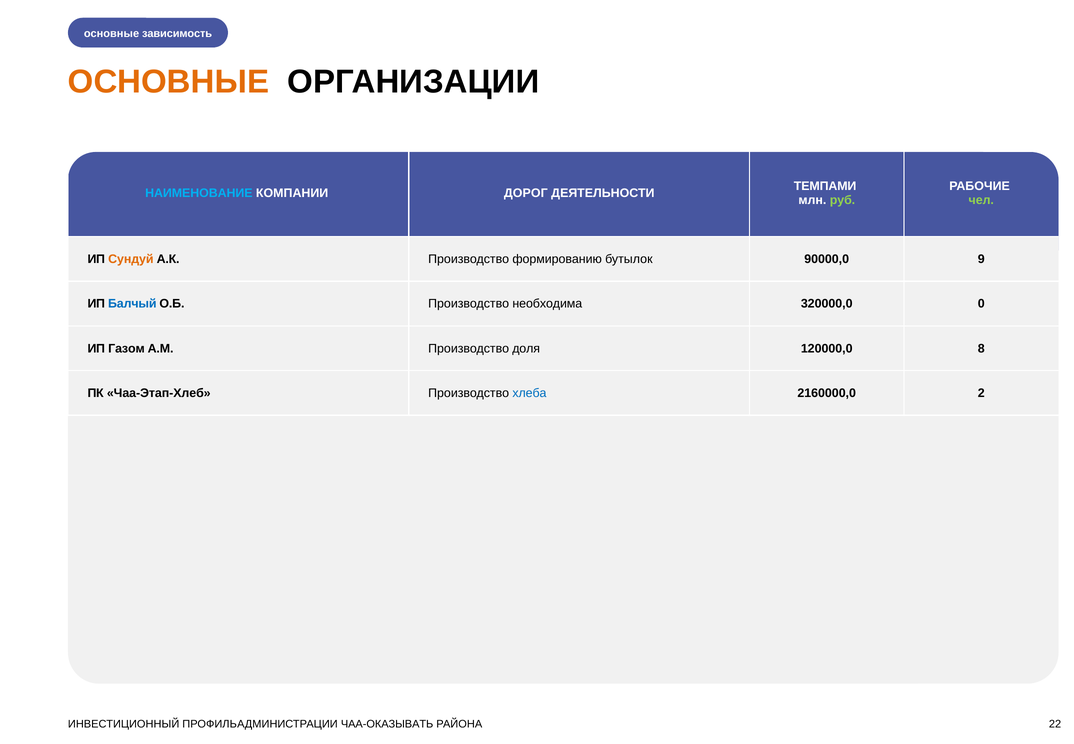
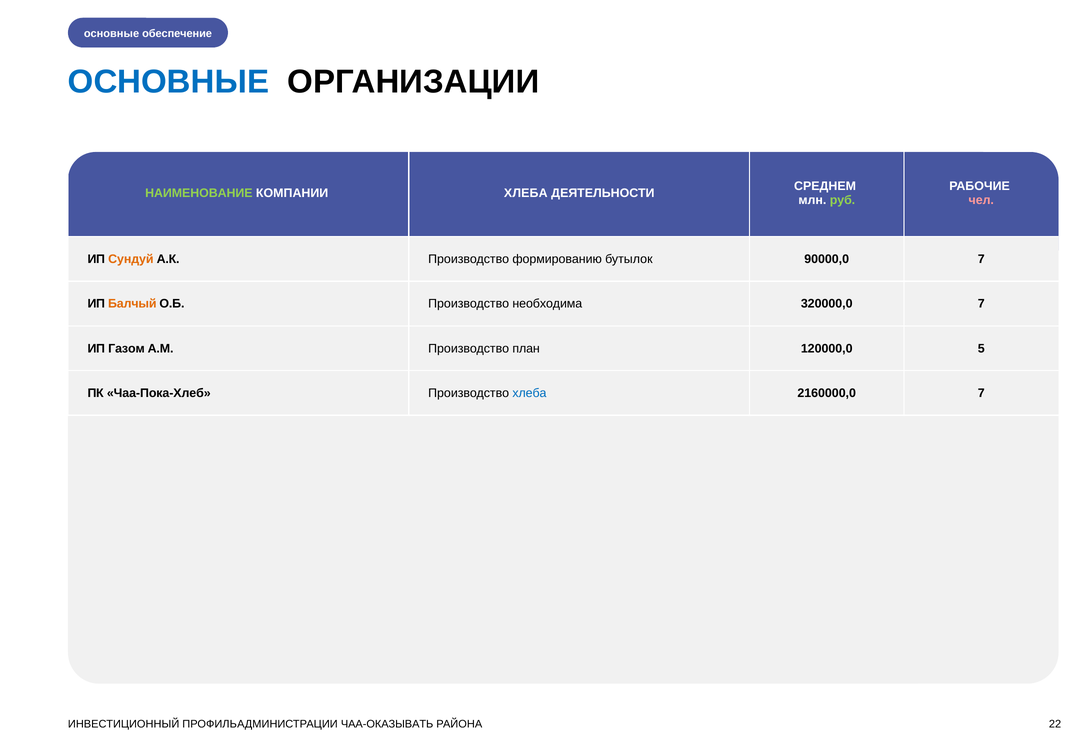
зависимость: зависимость -> обеспечение (177, 33)
ОСНОВНЫЕ colour: orange -> blue (168, 82)
ТЕМПАМИ: ТЕМПАМИ -> СРЕДНЕМ (825, 186)
НАИМЕНОВАНИЕ colour: light blue -> light green (199, 193)
КОМПАНИИ ДОРОГ: ДОРОГ -> ХЛЕБА (526, 193)
чел colour: light green -> pink (981, 200)
90000,0 9: 9 -> 7 (981, 259)
Балчый colour: blue -> orange (132, 304)
320000,0 0: 0 -> 7 (981, 304)
доля: доля -> план (526, 348)
8: 8 -> 5 (981, 348)
Чаа-Этап-Хлеб: Чаа-Этап-Хлеб -> Чаа-Пока-Хлеб (159, 393)
2160000,0 2: 2 -> 7 (981, 393)
